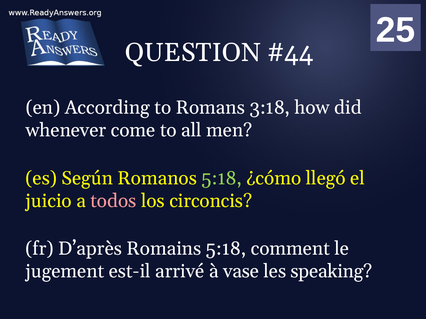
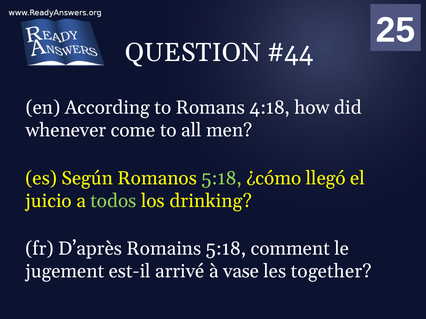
3:18: 3:18 -> 4:18 (270, 108)
todos colour: pink -> light green (113, 201)
circoncis: circoncis -> drinking (211, 201)
speaking: speaking -> together (331, 272)
